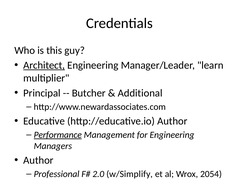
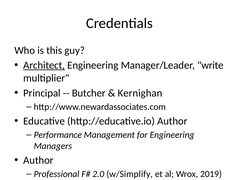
learn: learn -> write (210, 65)
Additional: Additional -> Kernighan (140, 93)
Performance underline: present -> none (58, 134)
2054: 2054 -> 2019 (211, 173)
